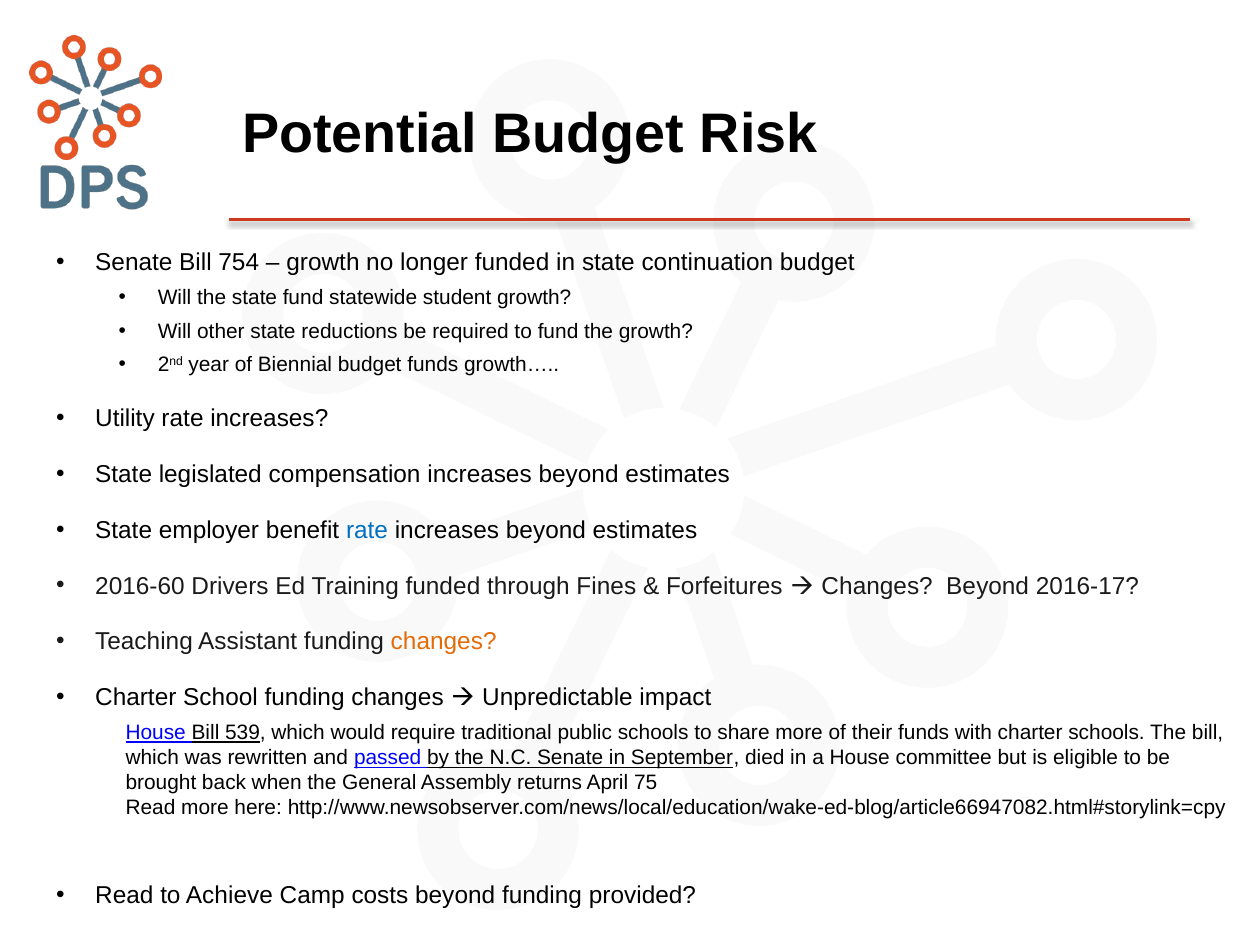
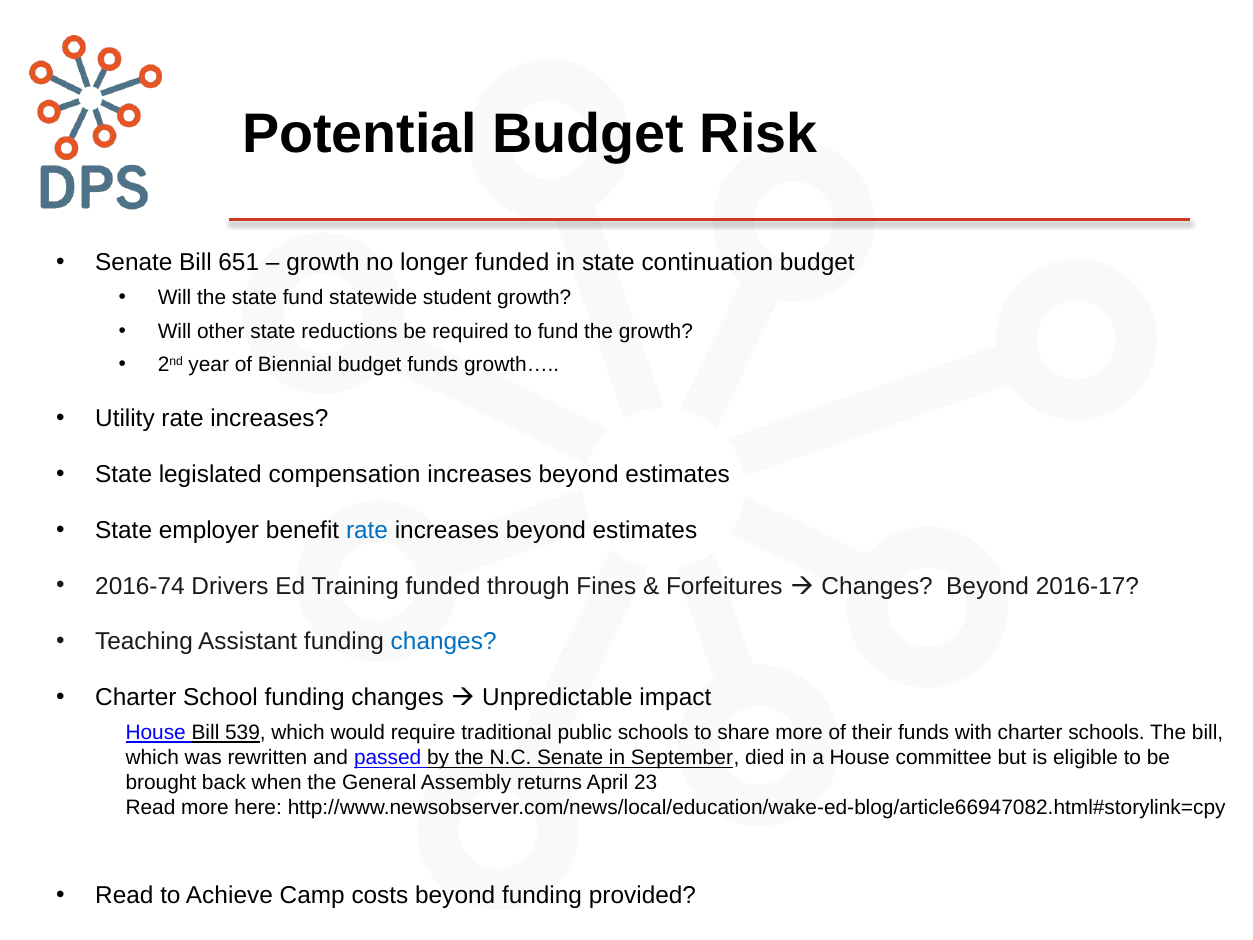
754: 754 -> 651 (239, 263)
2016-60: 2016-60 -> 2016-74 (140, 586)
changes colour: orange -> blue (444, 642)
75: 75 -> 23 (646, 783)
